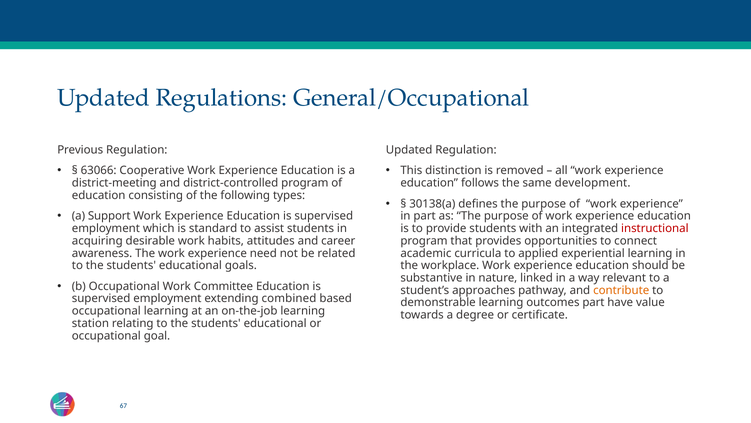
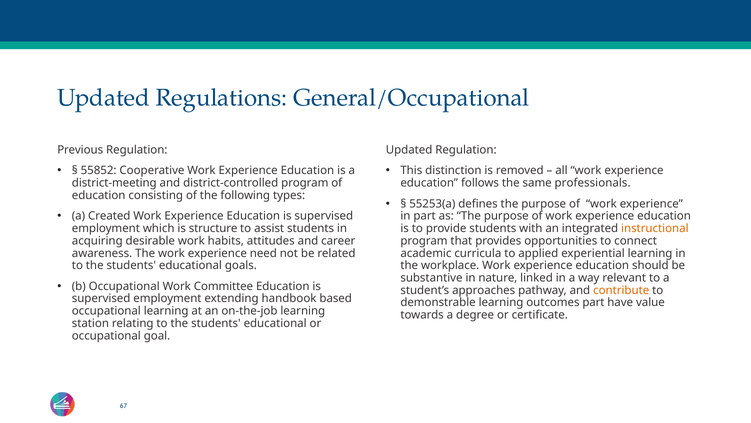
63066: 63066 -> 55852 (99, 170)
development: development -> professionals (593, 183)
30138(a: 30138(a -> 55253(a (432, 203)
Support: Support -> Created (109, 216)
standard: standard -> structure (213, 228)
instructional colour: red -> orange (655, 228)
combined: combined -> handbook (289, 298)
